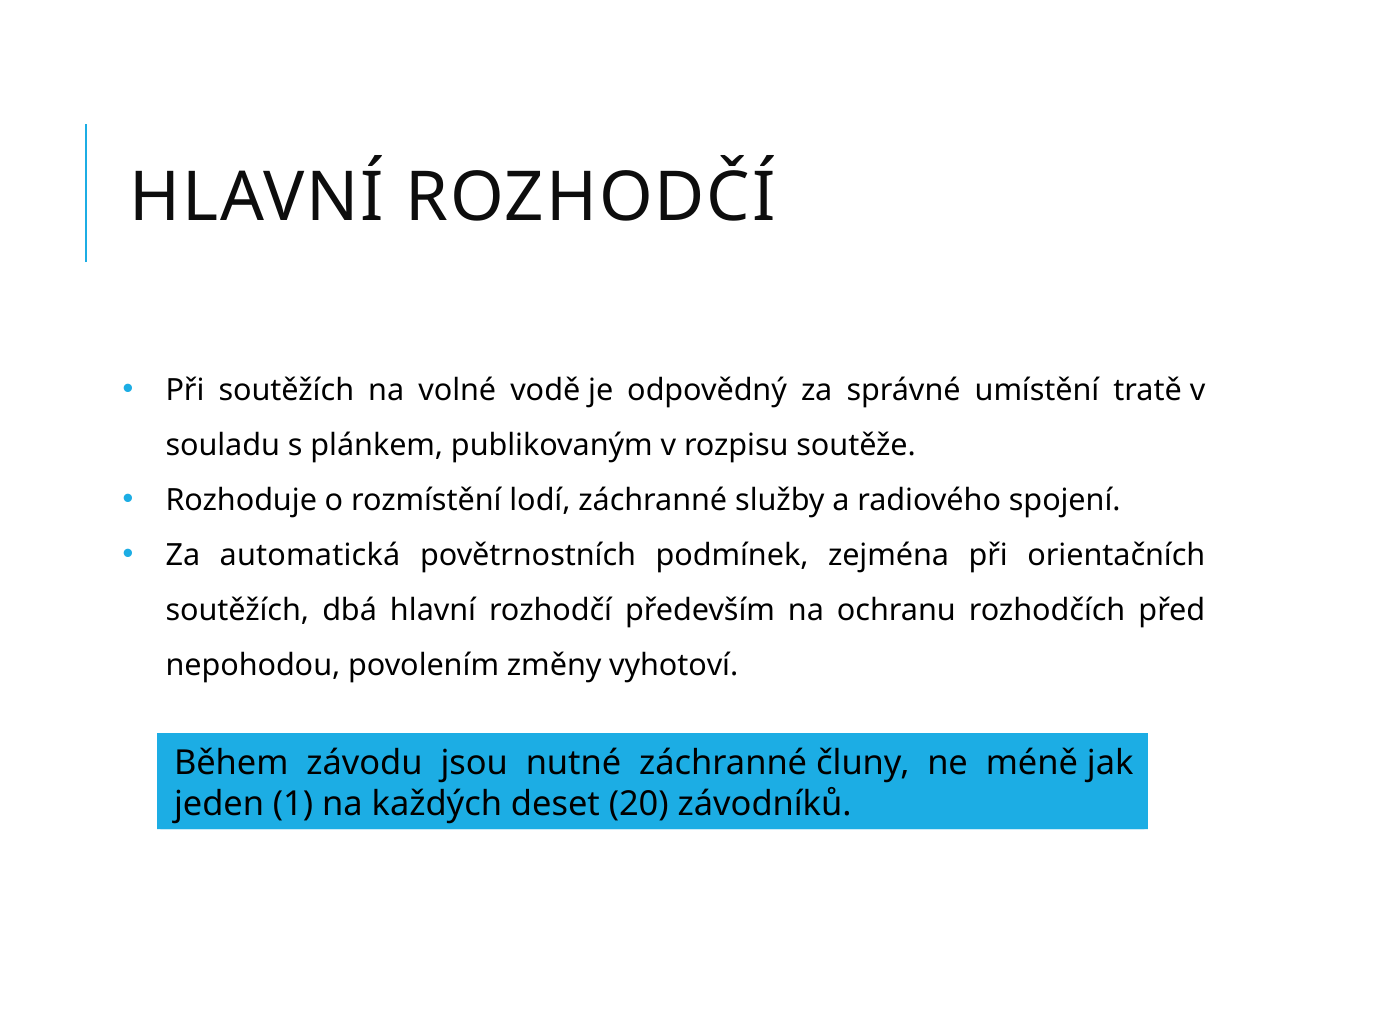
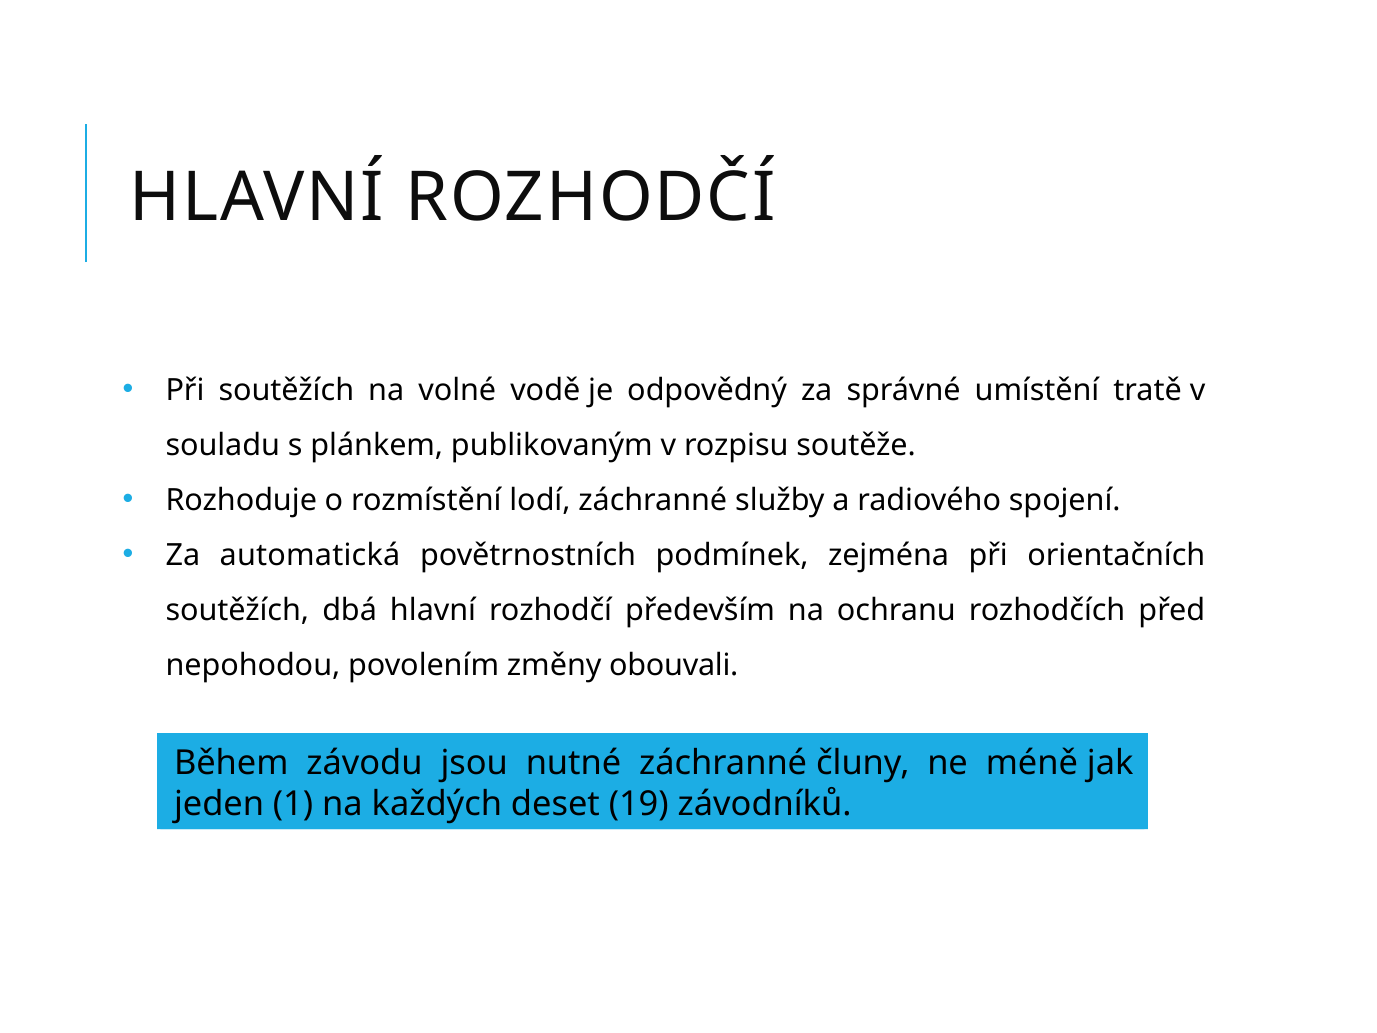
vyhotoví: vyhotoví -> obouvali (674, 665)
20: 20 -> 19 (639, 804)
